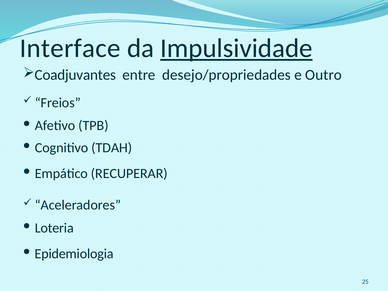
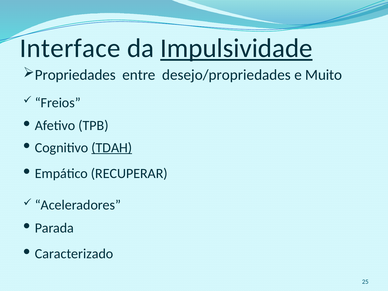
Coadjuvantes: Coadjuvantes -> Propriedades (75, 75)
Outro: Outro -> Muito (324, 75)
TDAH underline: none -> present (112, 148)
Loteria: Loteria -> Parada (54, 228)
Epidemiologia: Epidemiologia -> Caracterizado (74, 254)
